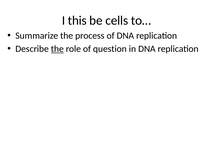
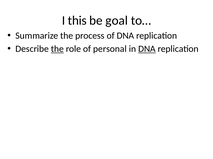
cells: cells -> goal (117, 21)
question: question -> personal (110, 49)
DNA underline: none -> present (147, 49)
